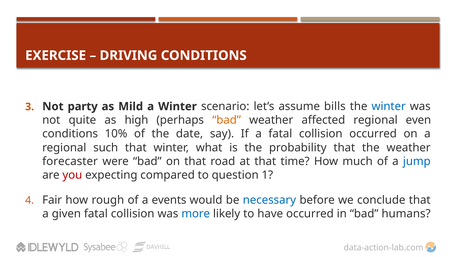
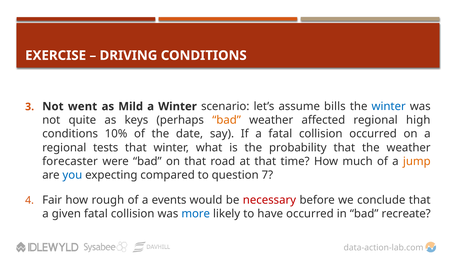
party: party -> went (83, 106)
high: high -> keys (136, 120)
even: even -> high (418, 120)
such: such -> tests (106, 147)
jump colour: blue -> orange (417, 161)
you colour: red -> blue (72, 175)
1: 1 -> 7 (267, 175)
necessary colour: blue -> red (269, 200)
humans: humans -> recreate (406, 213)
